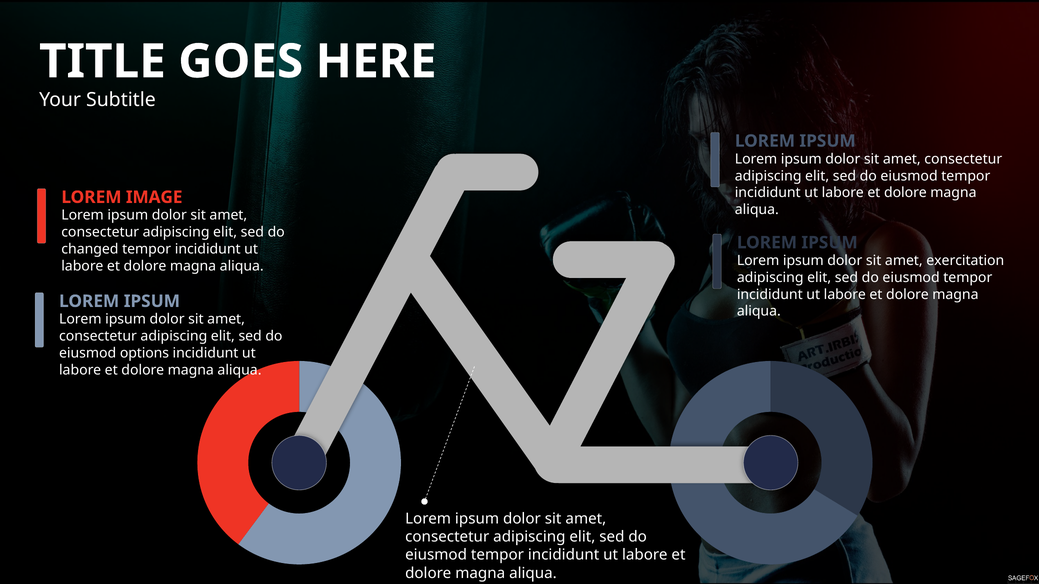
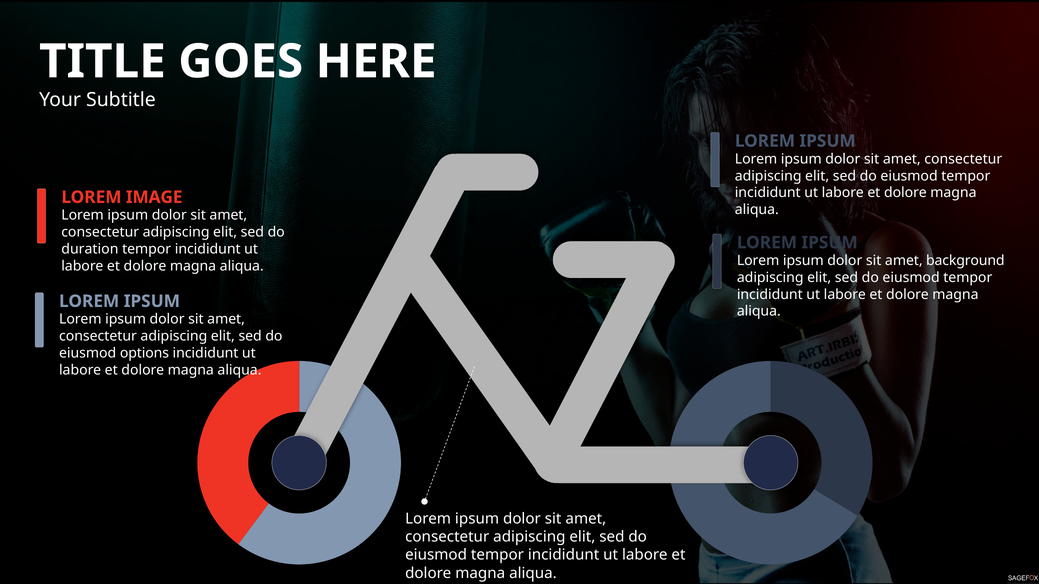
changed: changed -> duration (90, 249)
exercitation: exercitation -> background (965, 261)
